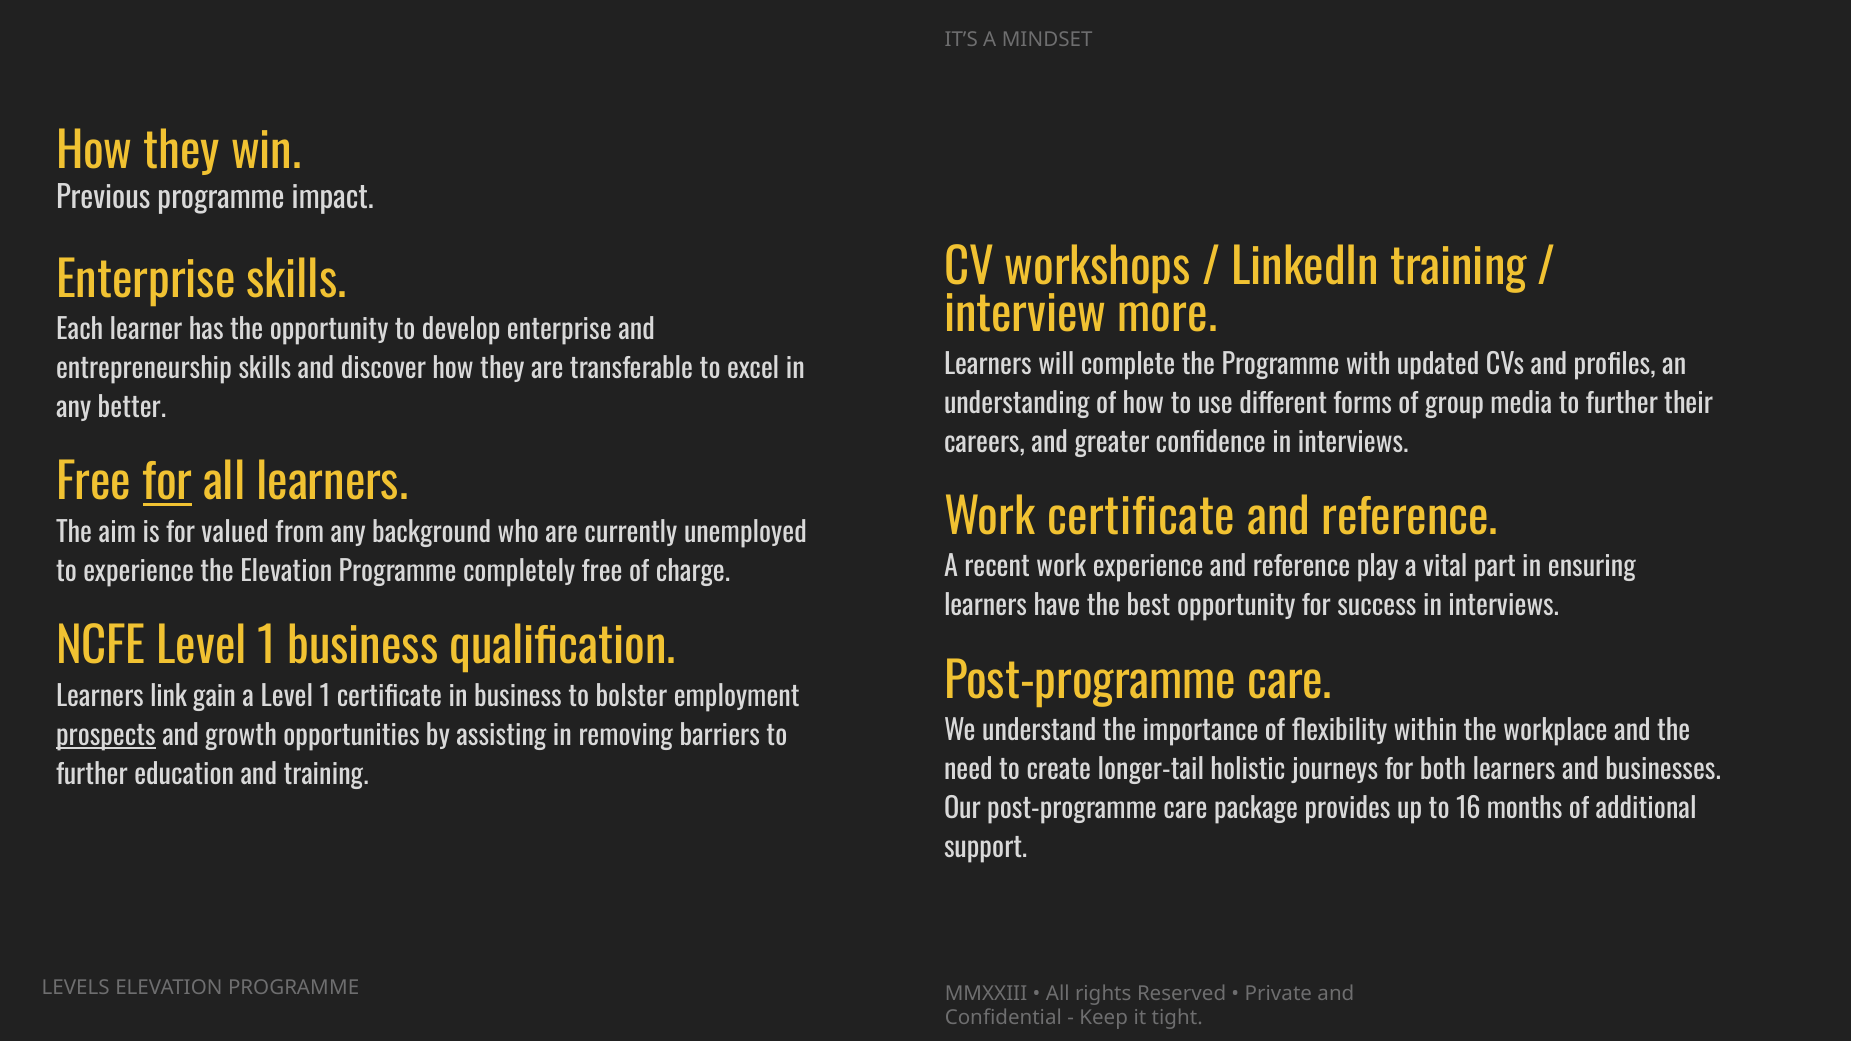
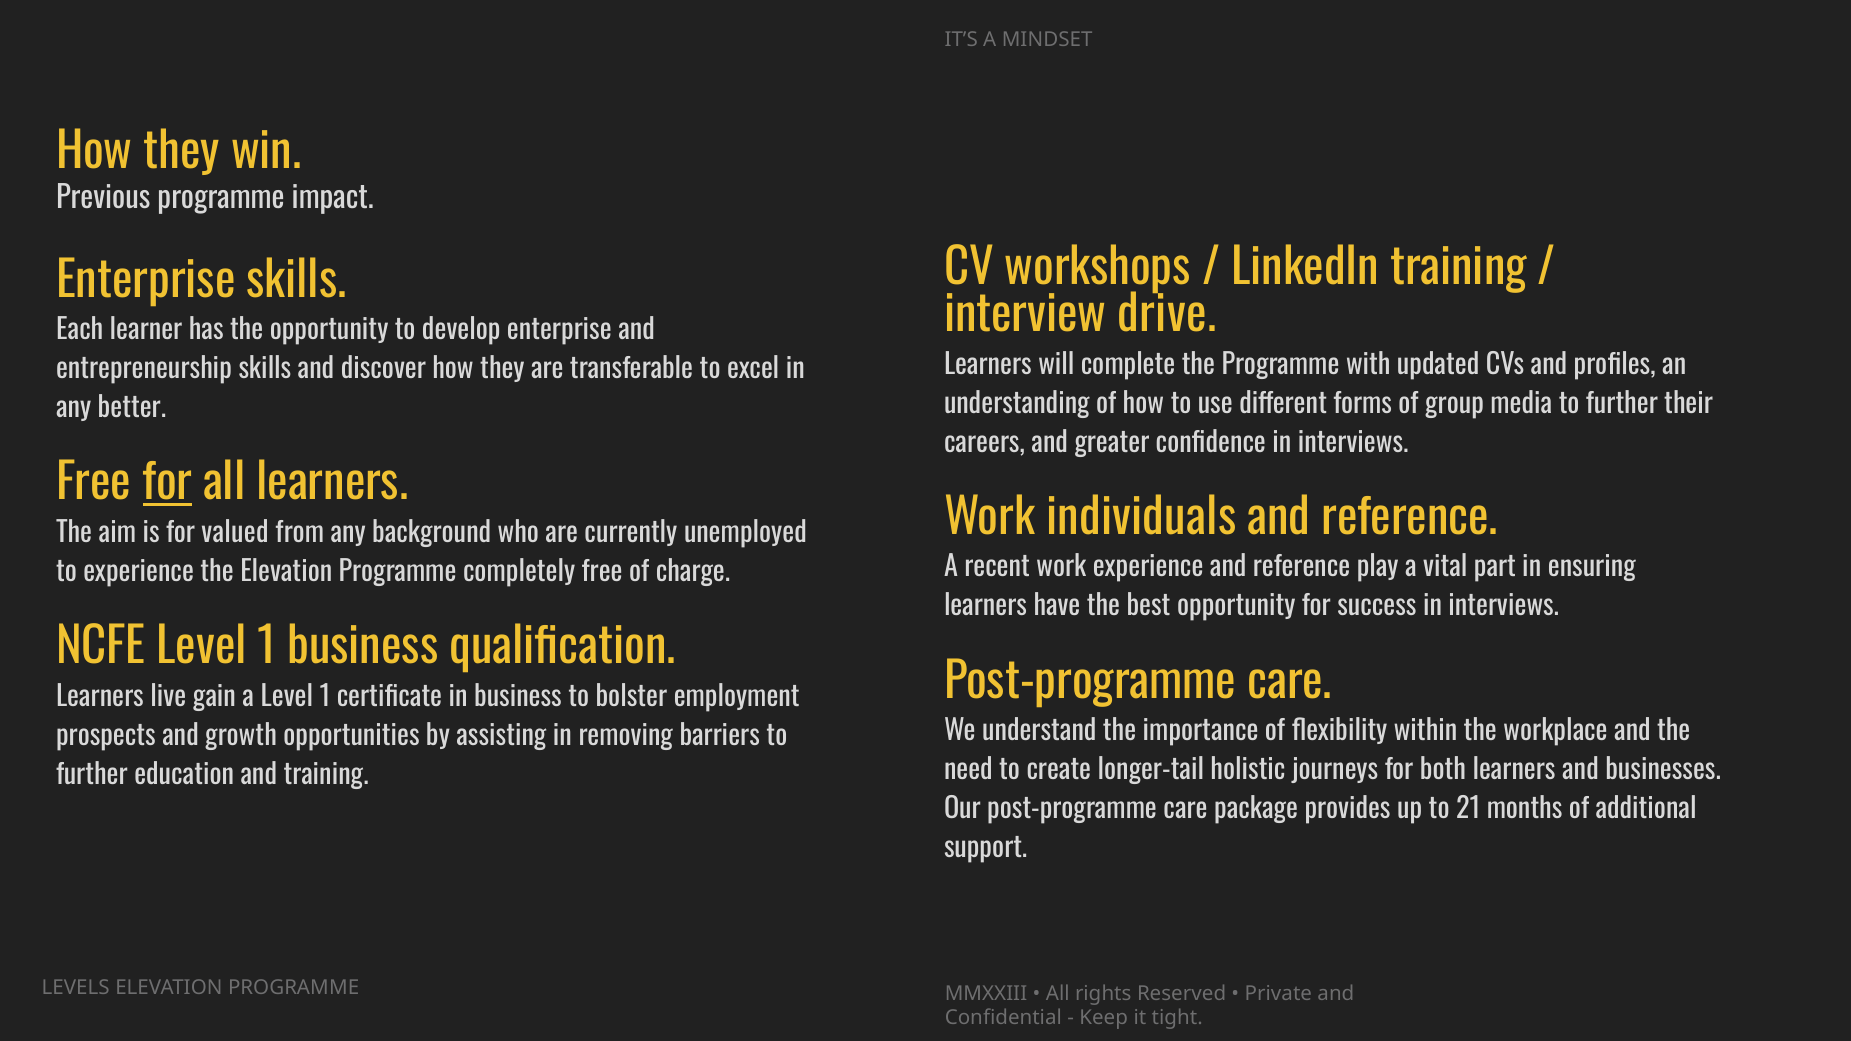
more: more -> drive (1167, 315)
Work certificate: certificate -> individuals (1141, 518)
link: link -> live (168, 697)
prospects underline: present -> none (106, 736)
16: 16 -> 21 (1468, 809)
